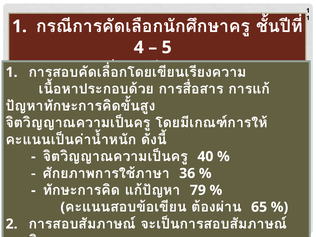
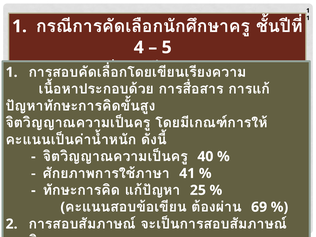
36: 36 -> 41 (187, 173)
79: 79 -> 25 (198, 190)
65: 65 -> 69 (259, 207)
